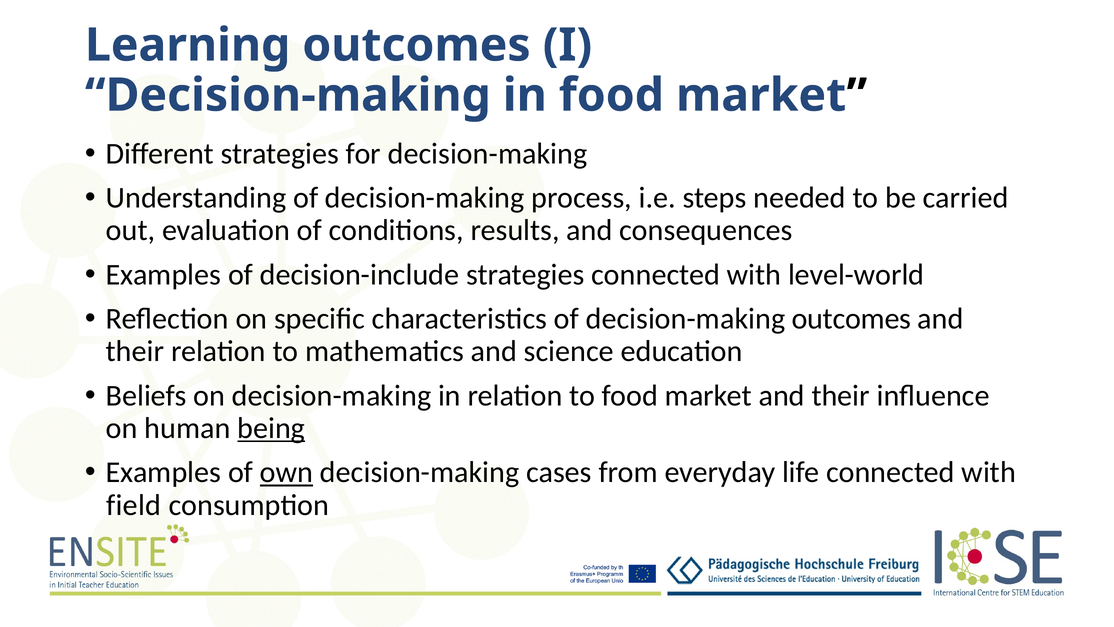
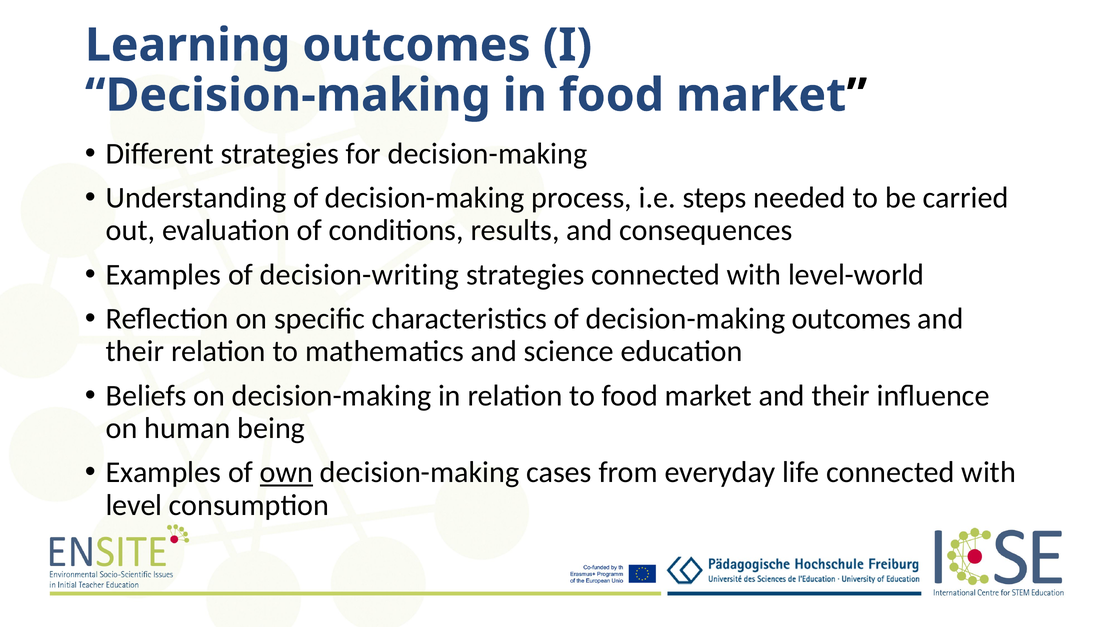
decision-include: decision-include -> decision-writing (359, 275)
being underline: present -> none (271, 428)
field: field -> level (134, 505)
